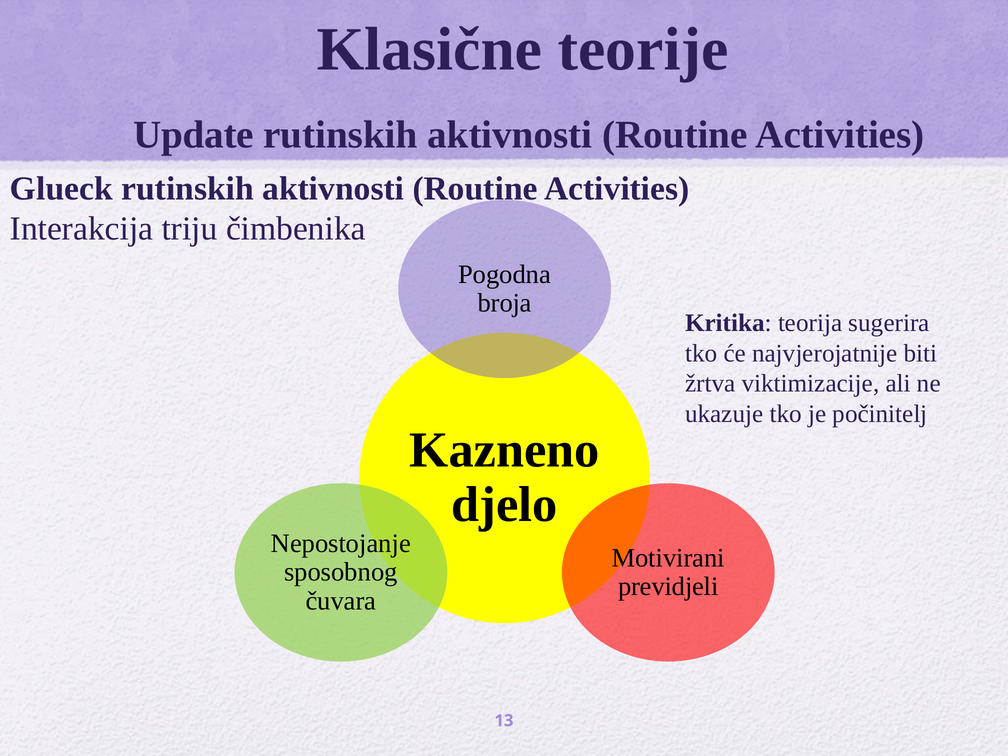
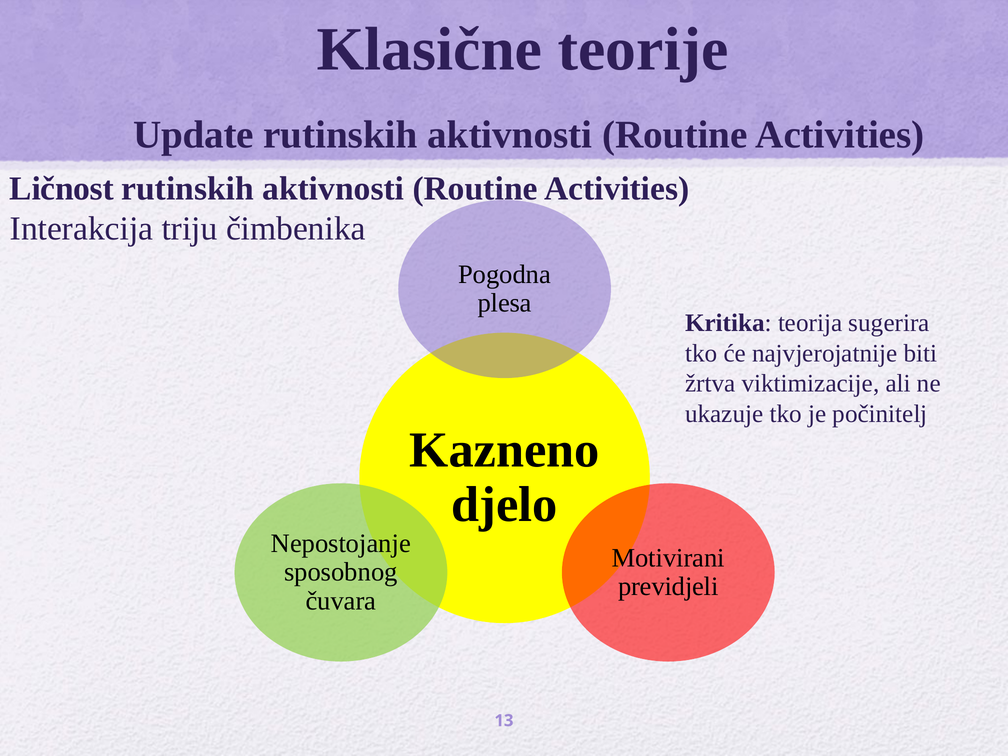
Glueck: Glueck -> Ličnost (62, 188)
broja: broja -> plesa (505, 303)
